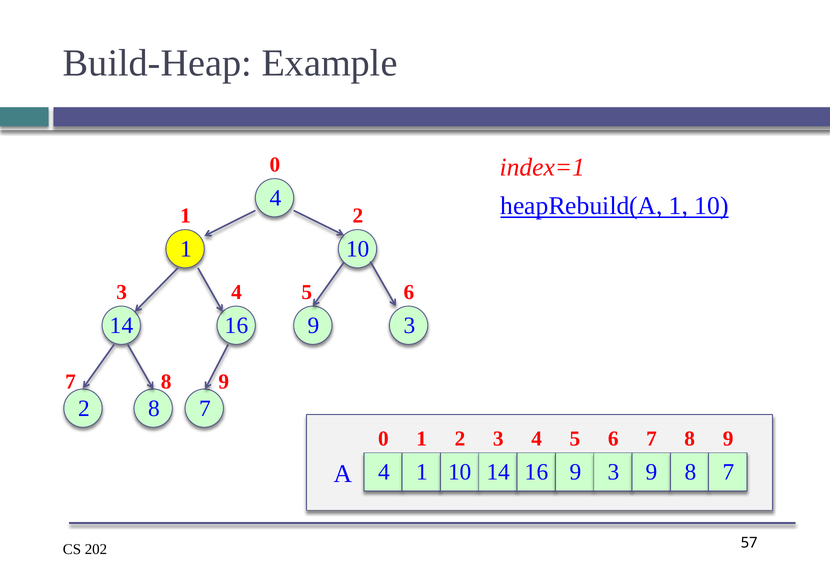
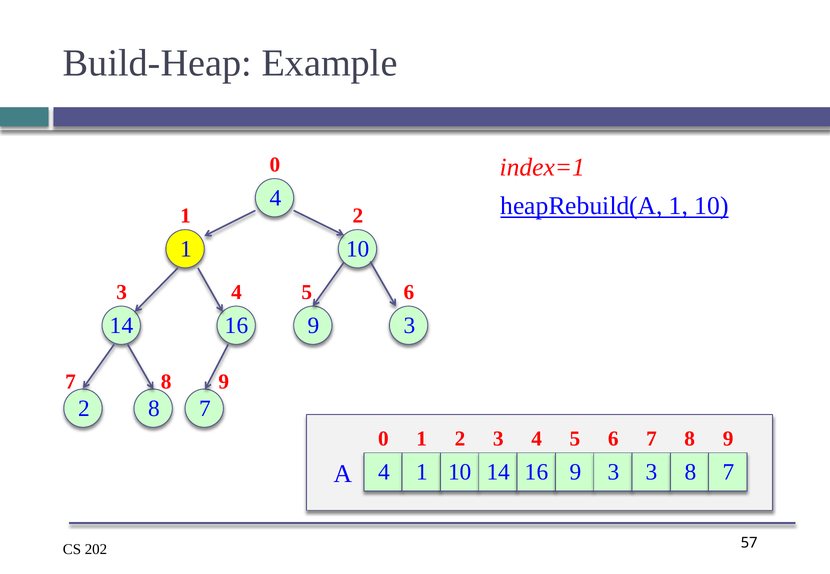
9: 9 -> 3 (652, 473)
